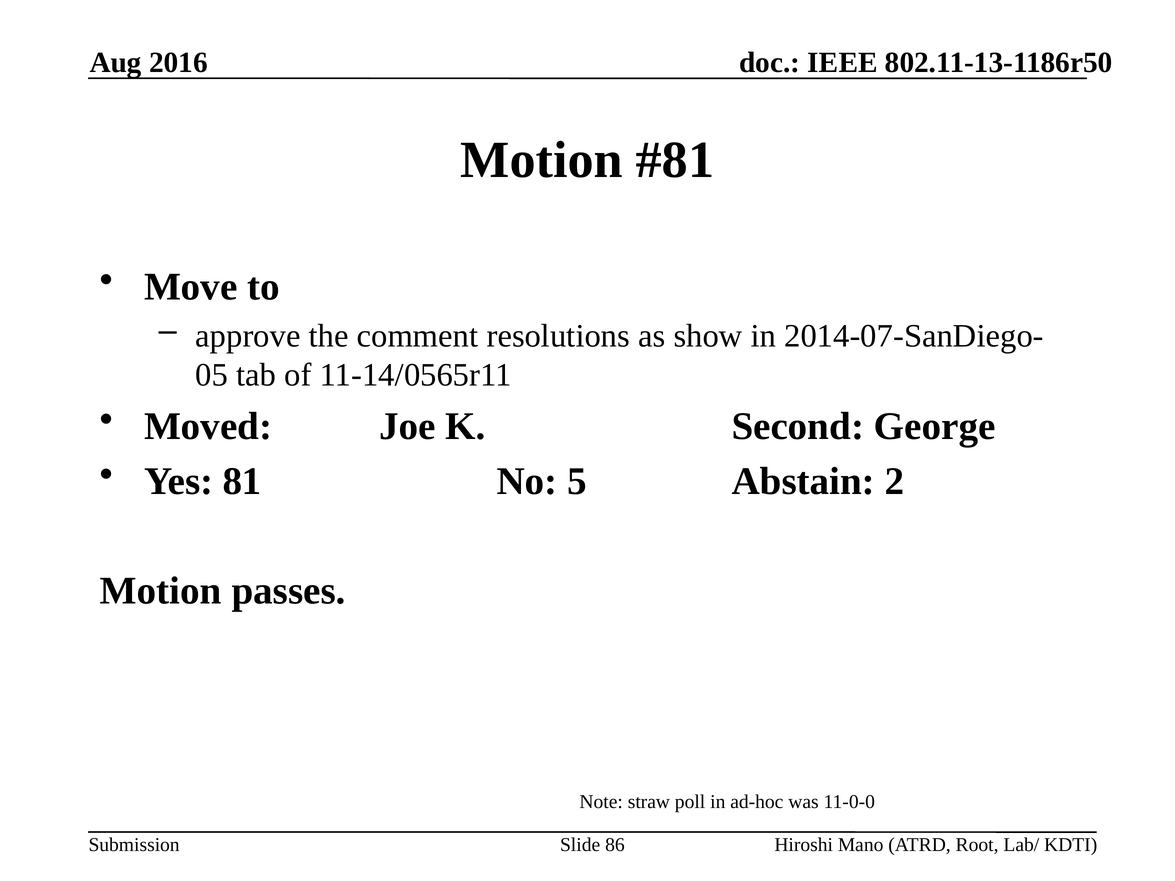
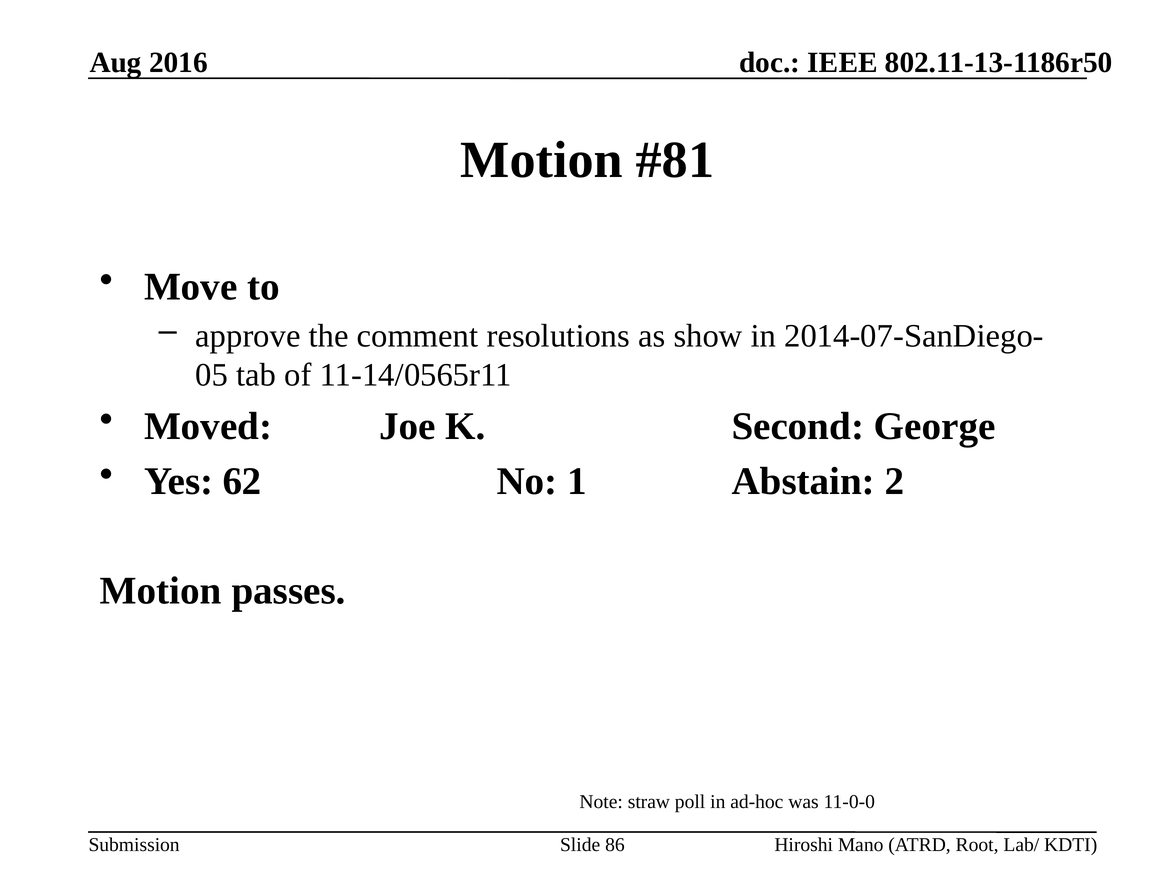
81: 81 -> 62 (242, 481)
5: 5 -> 1 (577, 481)
